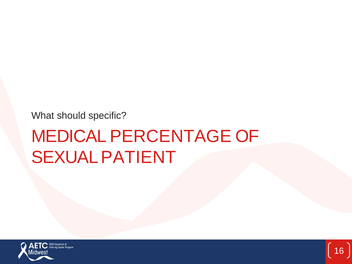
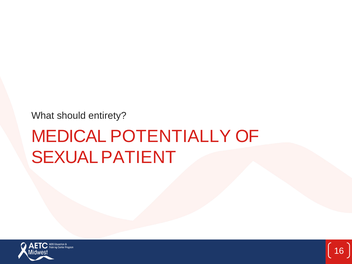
specific: specific -> entirety (107, 116)
PERCENTAGE: PERCENTAGE -> POTENTIALLY (171, 136)
